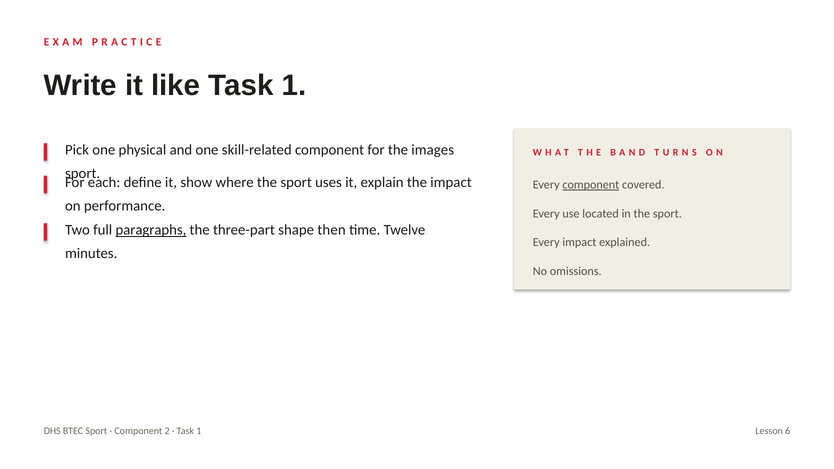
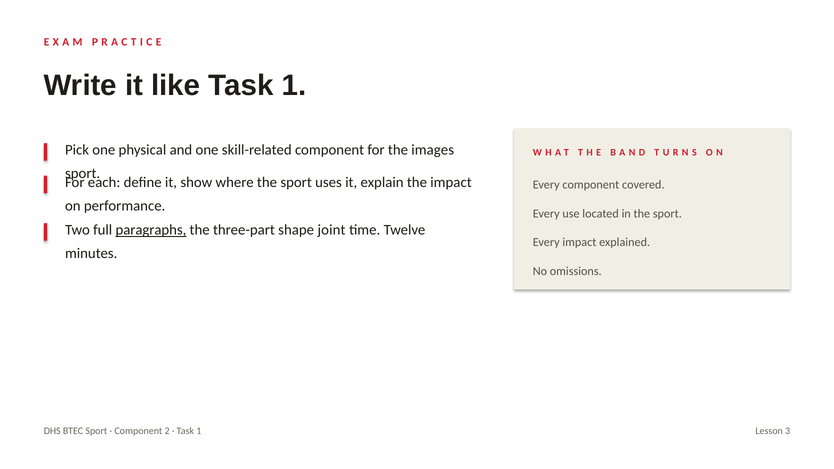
component underline: present -> none (591, 185)
then: then -> joint (332, 230)
6: 6 -> 3 (788, 431)
